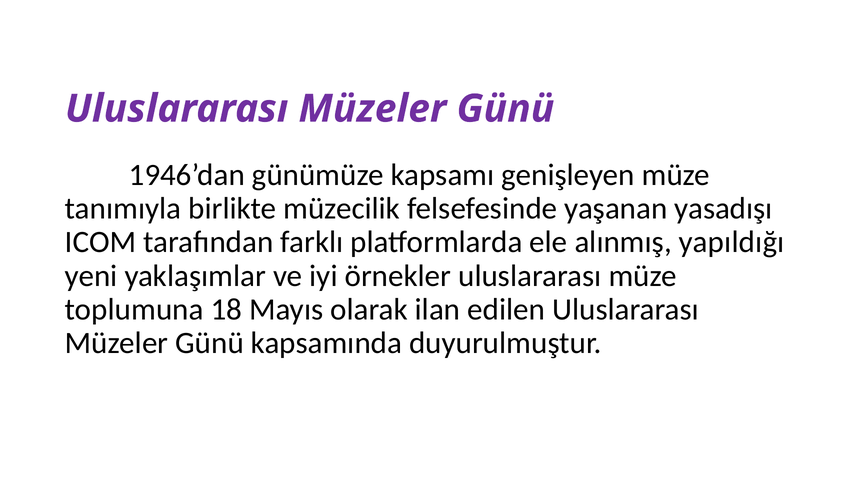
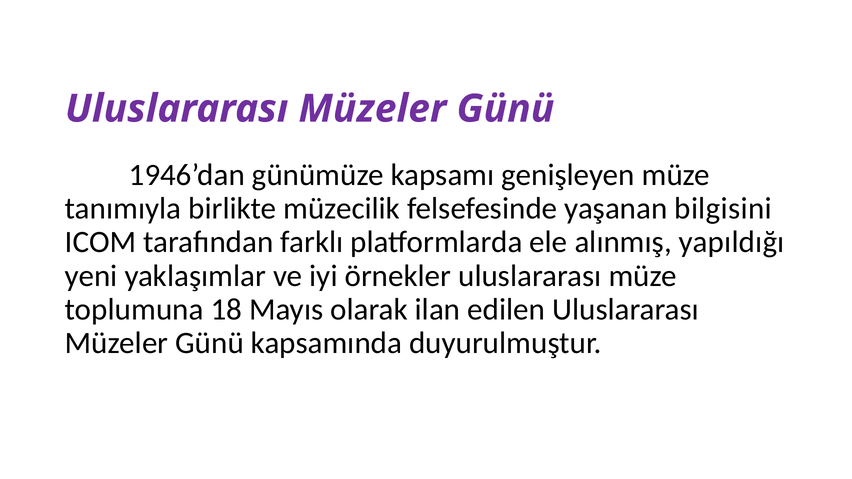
yasadışı: yasadışı -> bilgisini (723, 209)
